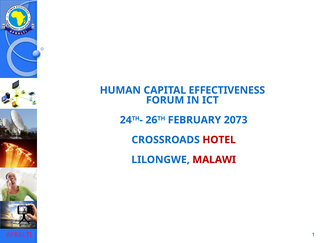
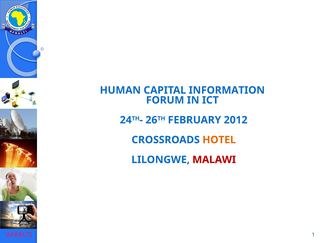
EFFECTIVENESS: EFFECTIVENESS -> INFORMATION (227, 90)
2073: 2073 -> 2012 (236, 120)
HOTEL colour: red -> orange (219, 140)
